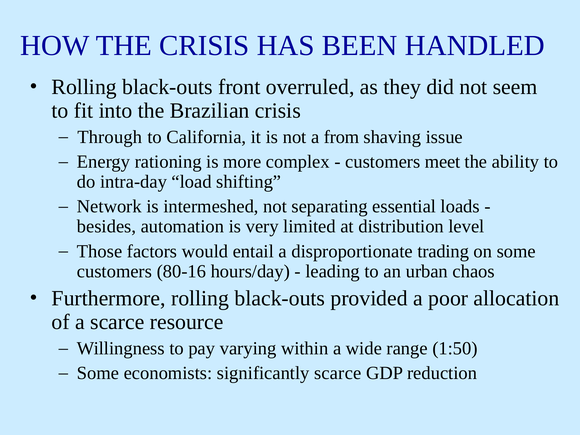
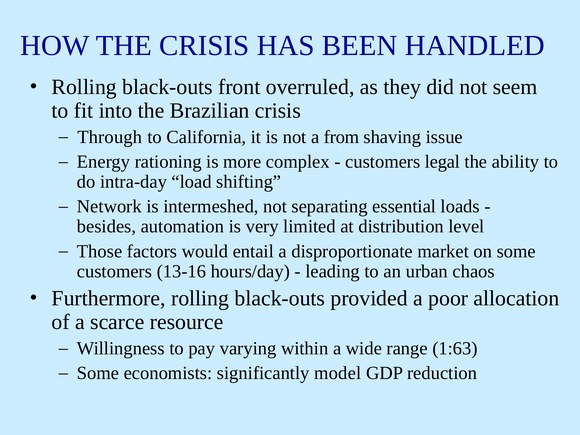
meet: meet -> legal (443, 162)
trading: trading -> market (443, 251)
80-16: 80-16 -> 13-16 (181, 271)
1:50: 1:50 -> 1:63 (455, 348)
significantly scarce: scarce -> model (338, 373)
